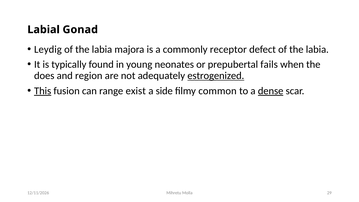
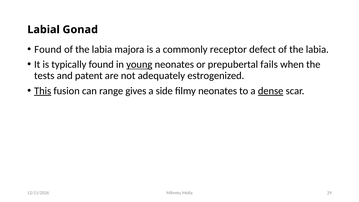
Leydig: Leydig -> Found (48, 49)
young underline: none -> present (139, 64)
does: does -> tests (44, 76)
region: region -> patent (89, 76)
estrogenized underline: present -> none (216, 76)
exist: exist -> gives (136, 91)
filmy common: common -> neonates (218, 91)
